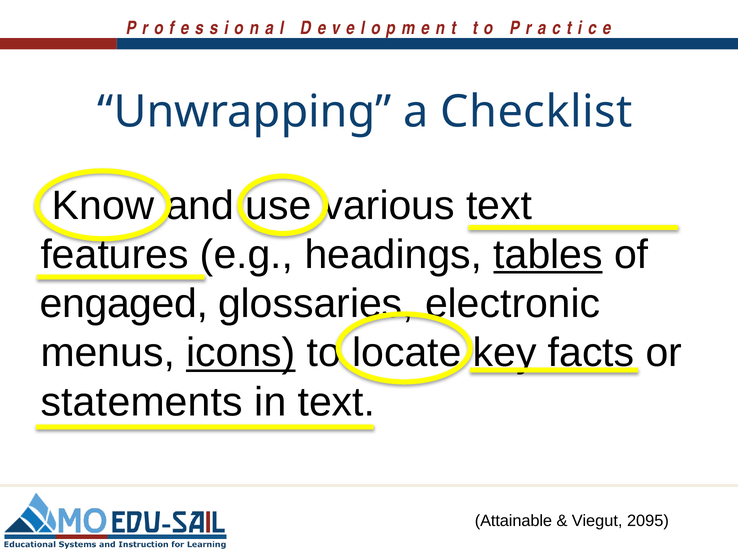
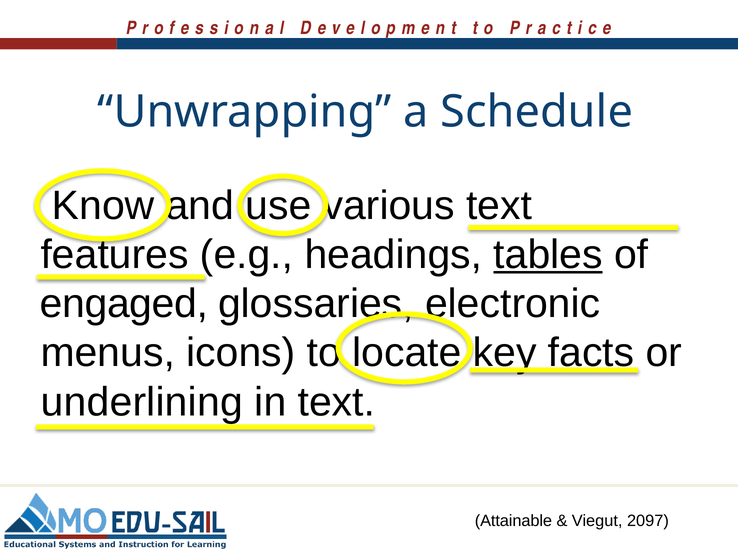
Checklist: Checklist -> Schedule (537, 112)
icons underline: present -> none (241, 353)
statements: statements -> underlining (142, 402)
2095: 2095 -> 2097 (648, 522)
